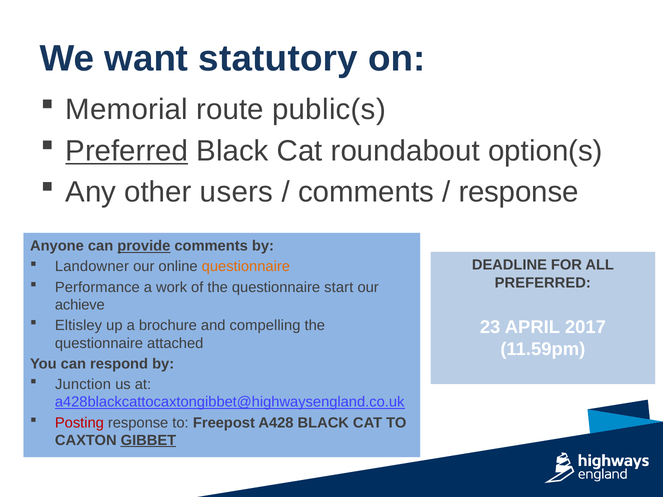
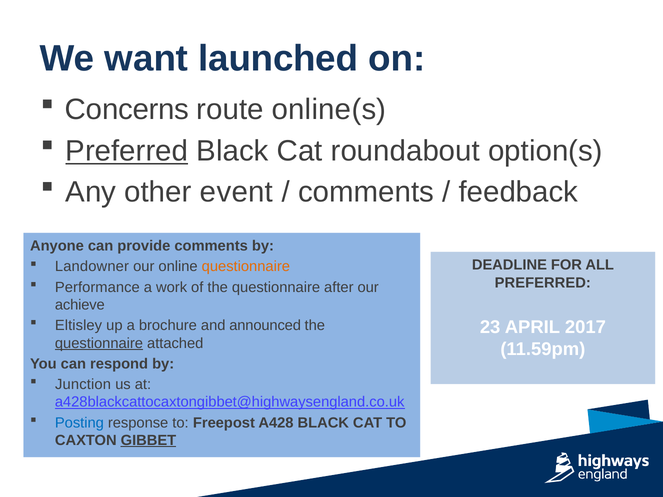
statutory: statutory -> launched (278, 59)
Memorial: Memorial -> Concerns (127, 110)
public(s: public(s -> online(s (329, 110)
users: users -> event (236, 192)
response: response -> feedback (518, 192)
provide underline: present -> none (144, 246)
start: start -> after (339, 287)
compelling: compelling -> announced (265, 326)
questionnaire underline: none -> present (99, 343)
Posting colour: red -> blue (79, 423)
